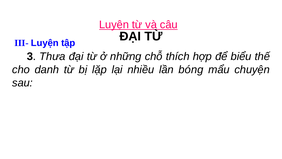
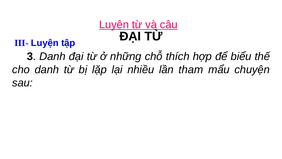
3 Thưa: Thưa -> Danh (52, 56)
bóng: bóng -> tham (191, 69)
